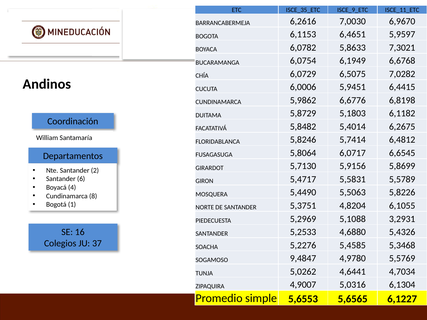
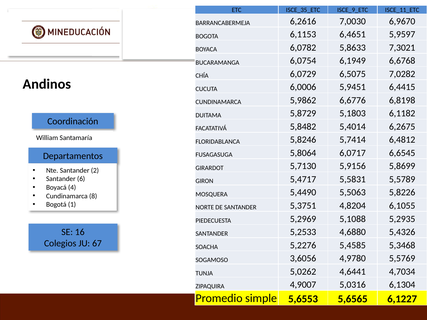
3,2931: 3,2931 -> 5,2935 (402, 219)
37: 37 -> 67 (97, 244)
9,4847: 9,4847 -> 3,6056 (303, 259)
